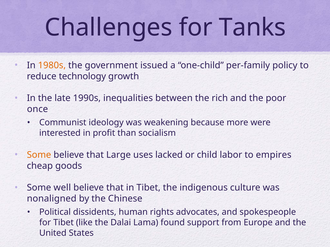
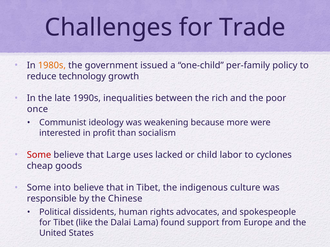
Tanks: Tanks -> Trade (252, 28)
Some colour: orange -> red (39, 155)
empires: empires -> cyclones (274, 155)
well: well -> into (62, 188)
nonaligned: nonaligned -> responsible (52, 199)
